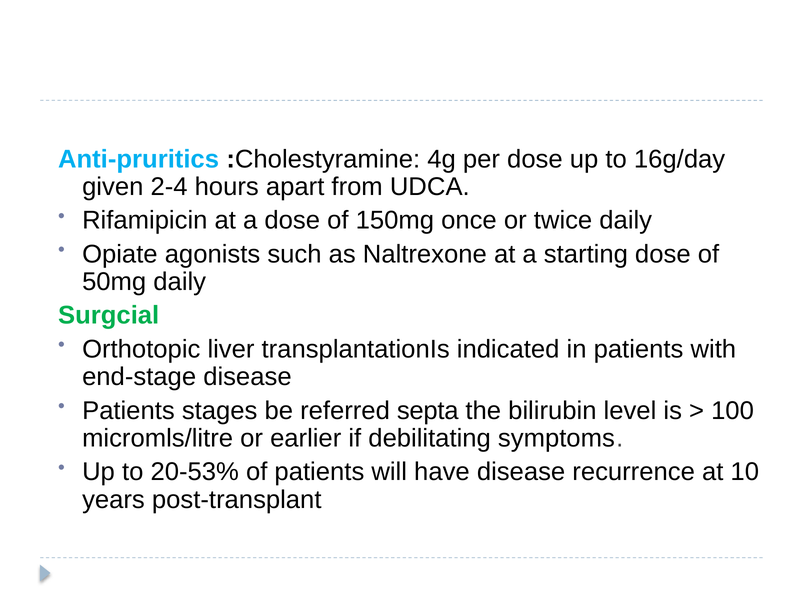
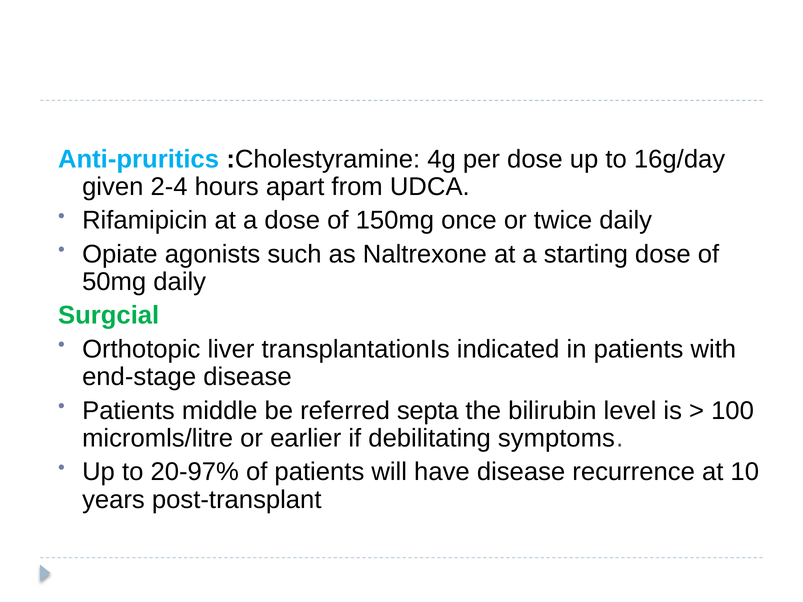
stages: stages -> middle (220, 411)
20-53%: 20-53% -> 20-97% (195, 472)
